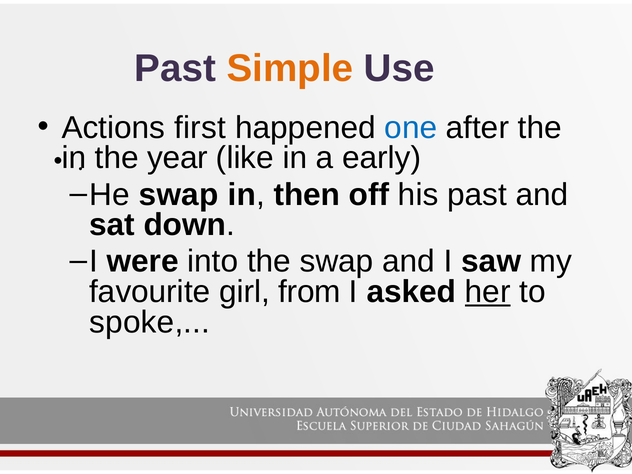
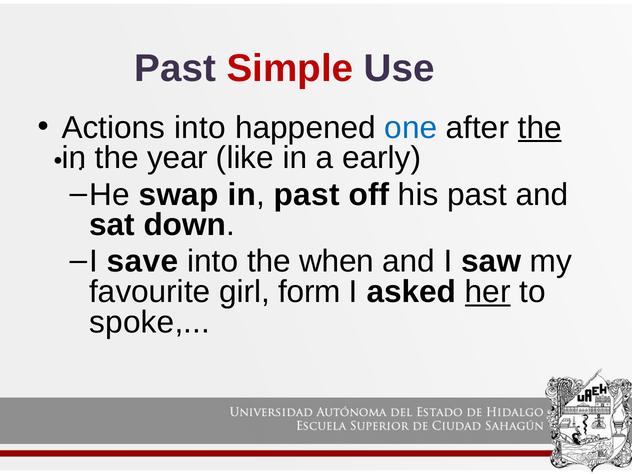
Simple colour: orange -> red (290, 69)
Actions first: first -> into (200, 128)
the underline: none -> present (540, 128)
in then: then -> past (307, 195)
were: were -> save (143, 262)
the swap: swap -> when (337, 262)
from: from -> form (310, 292)
